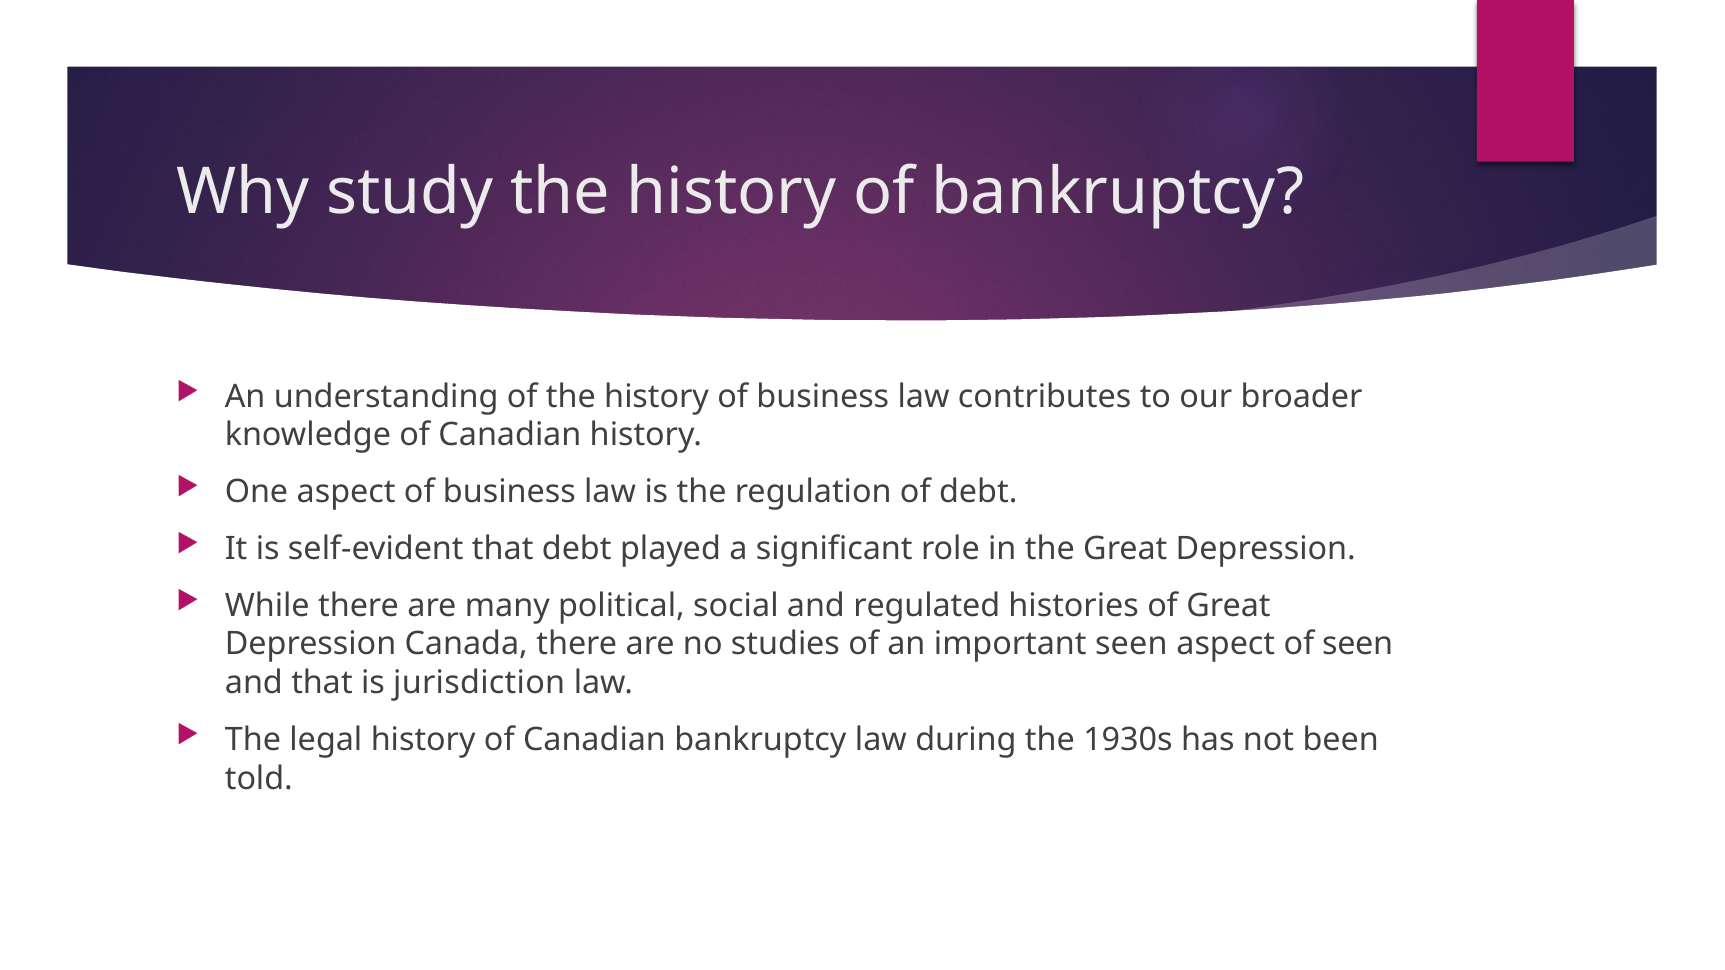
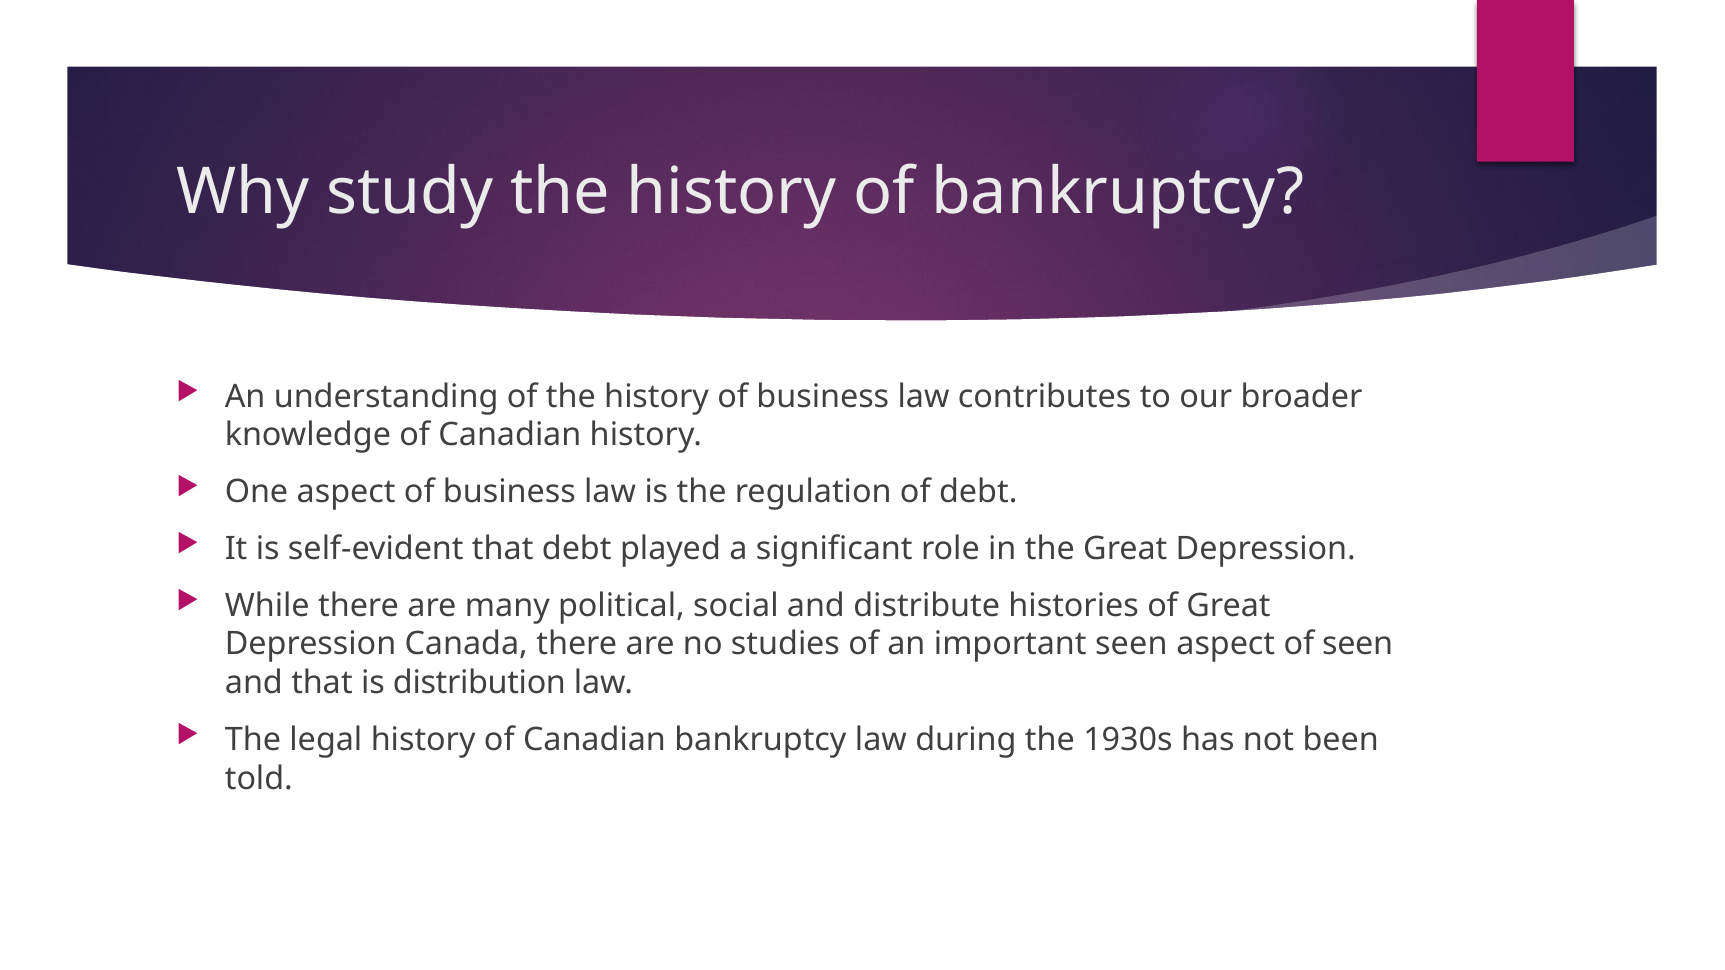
regulated: regulated -> distribute (927, 606)
jurisdiction: jurisdiction -> distribution (479, 683)
